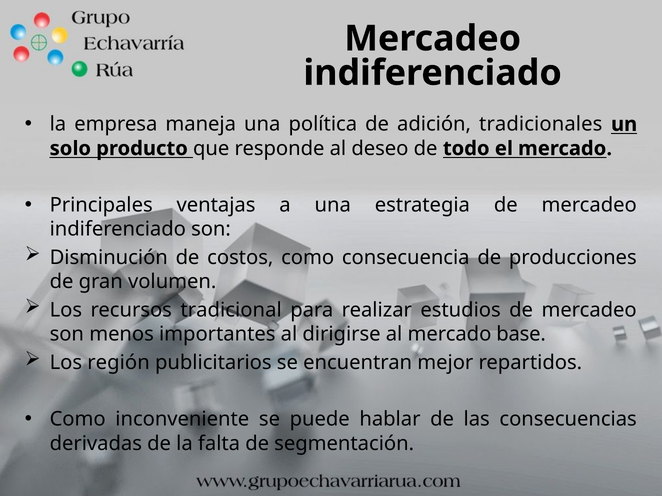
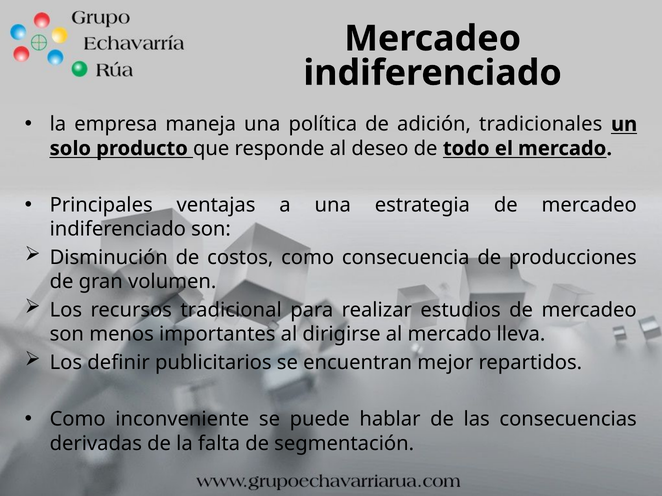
base: base -> lleva (521, 335)
región: región -> definir (119, 363)
